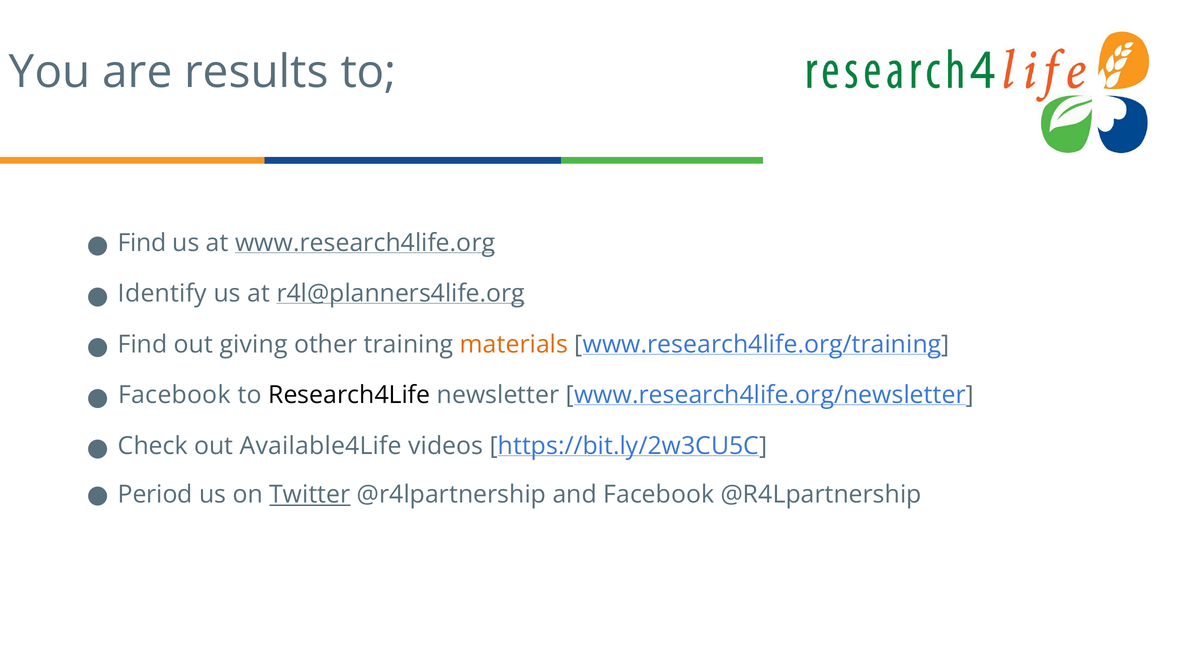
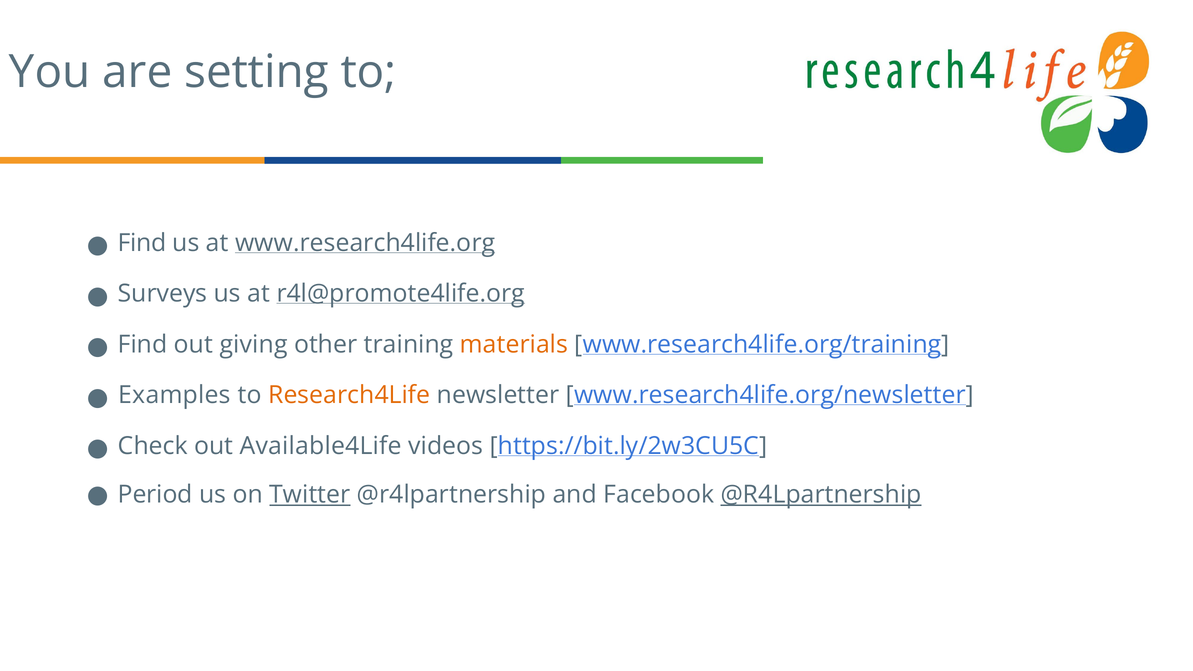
results: results -> setting (256, 72)
Identify: Identify -> Surveys (163, 294)
r4l@planners4life.org: r4l@planners4life.org -> r4l@promote4life.org (401, 294)
Facebook: Facebook -> Examples (175, 395)
Research4Life colour: black -> orange (349, 395)
@R4Lpartnership underline: none -> present (821, 495)
